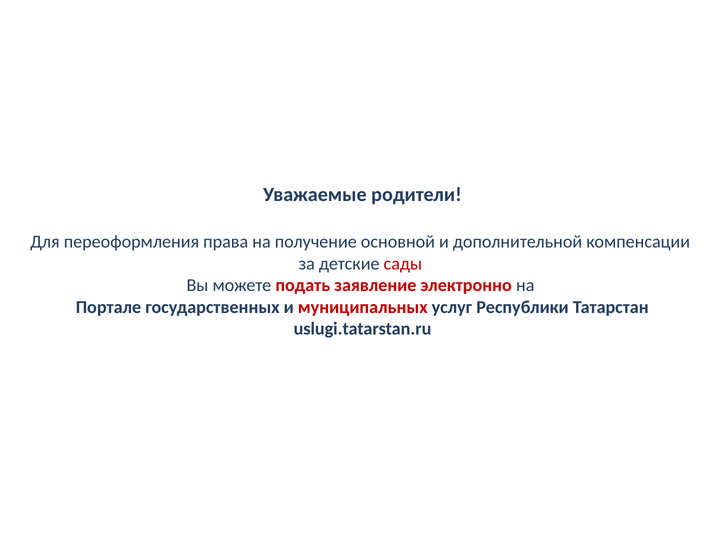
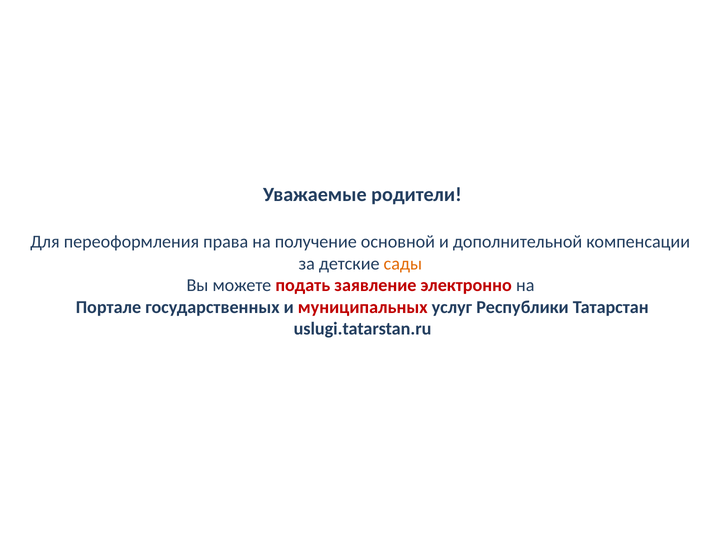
сады colour: red -> orange (403, 263)
